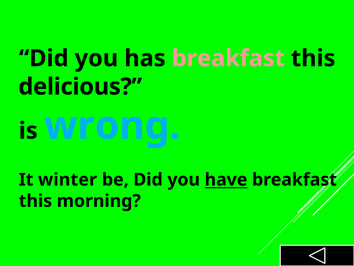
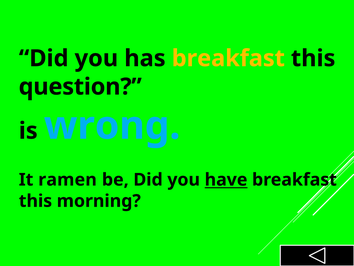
breakfast colour: pink -> yellow (228, 58)
delicious: delicious -> question (80, 87)
winter: winter -> ramen (68, 179)
